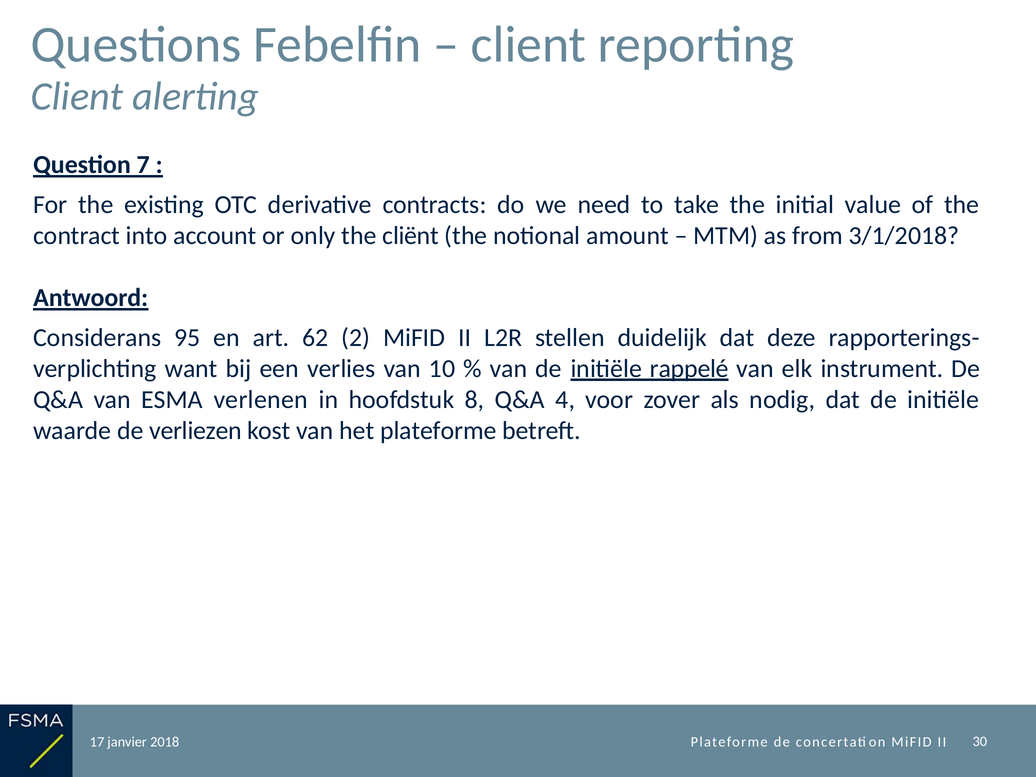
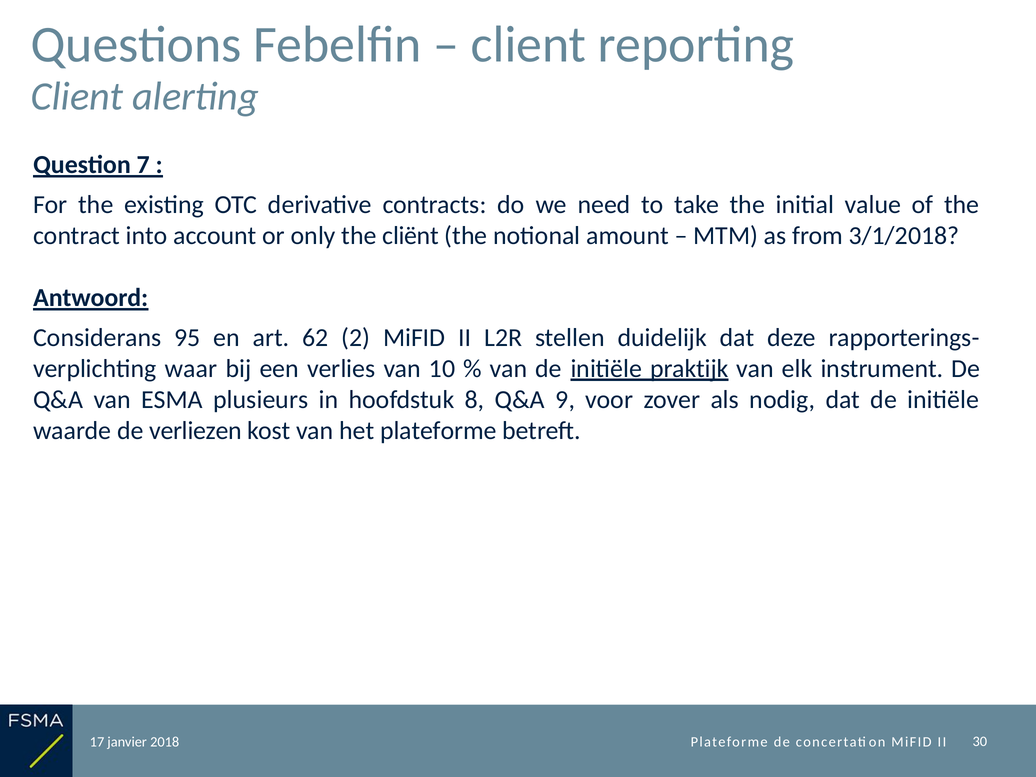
want: want -> waar (191, 369)
rappelé: rappelé -> praktijk (689, 369)
verlenen: verlenen -> plusieurs (261, 400)
4: 4 -> 9 (565, 400)
